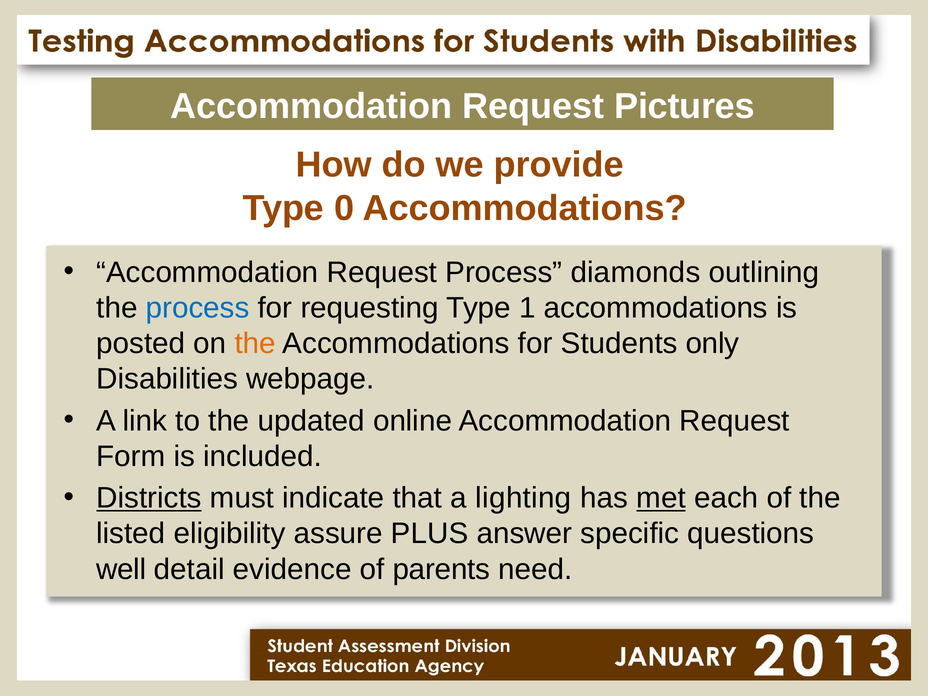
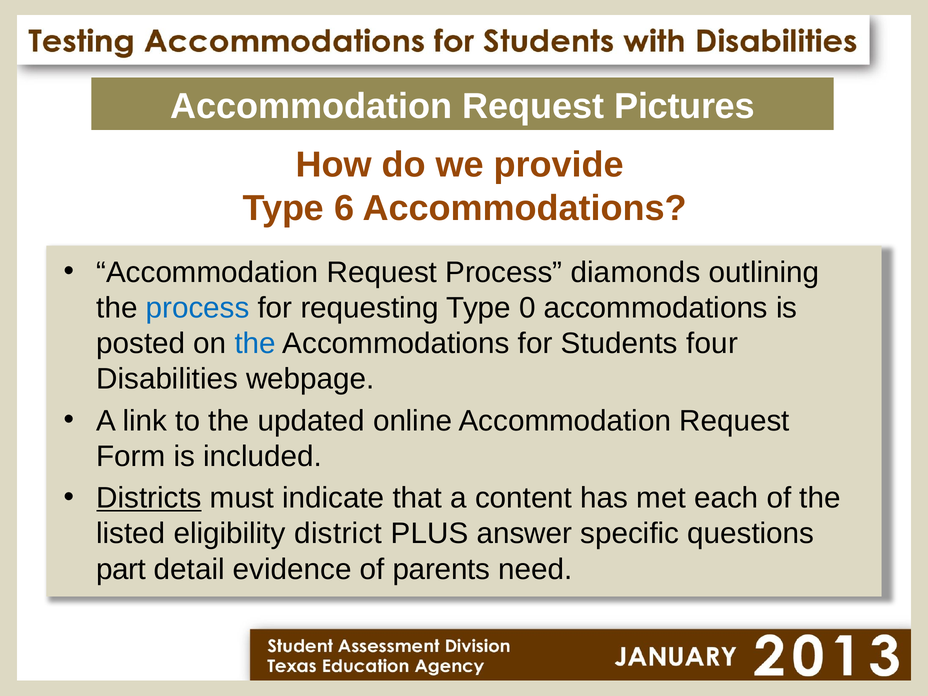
0: 0 -> 6 (344, 208)
1: 1 -> 0 (527, 308)
the colour: orange -> blue (255, 344)
only: only -> four (712, 344)
lighting: lighting -> content (524, 498)
met underline: present -> none (661, 498)
assure: assure -> district (338, 534)
well: well -> part (121, 569)
